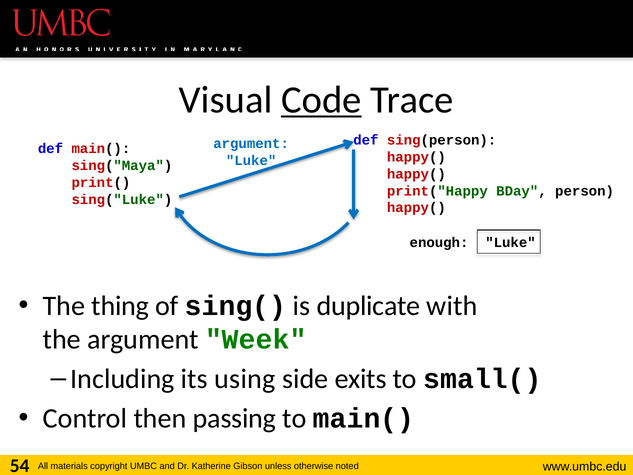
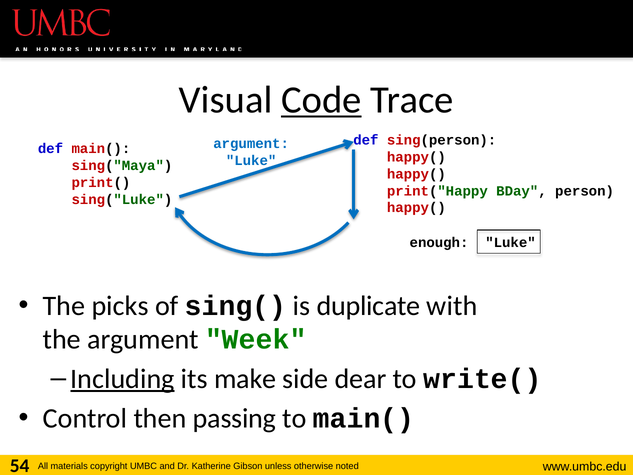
thing: thing -> picks (120, 306)
Including underline: none -> present (123, 379)
using: using -> make (245, 379)
exits: exits -> dear (361, 379)
small(: small( -> write( (482, 379)
